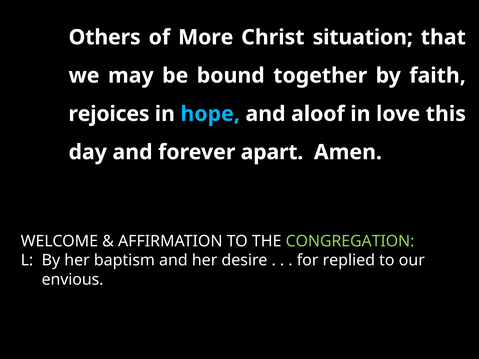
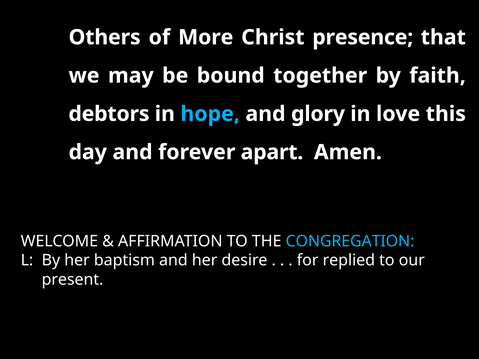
situation: situation -> presence (363, 37)
rejoices: rejoices -> debtors (109, 114)
aloof: aloof -> glory (318, 114)
CONGREGATION colour: light green -> light blue (350, 241)
envious: envious -> present (73, 280)
